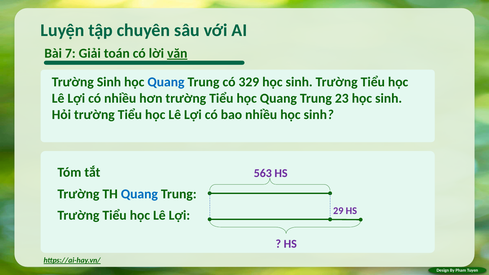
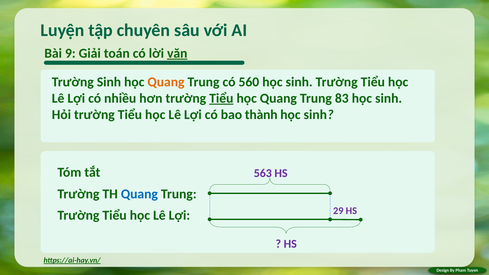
7: 7 -> 9 (70, 53)
Quang colour: blue -> orange (166, 82)
329: 329 -> 560 (249, 82)
Tiểu underline: none -> present (221, 98)
23: 23 -> 83 (342, 98)
bao nhiều: nhiều -> thành (261, 115)
